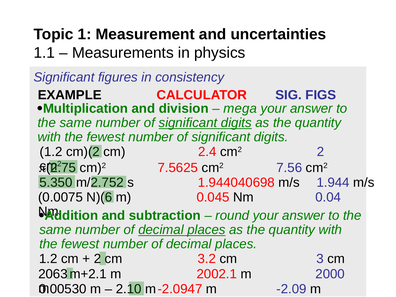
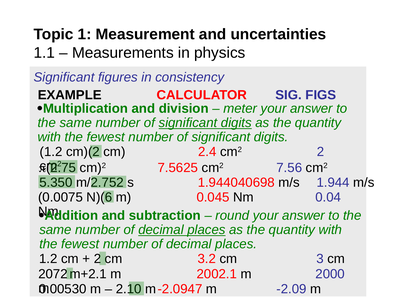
mega: mega -> meter (240, 109)
2063: 2063 -> 2072 (53, 274)
